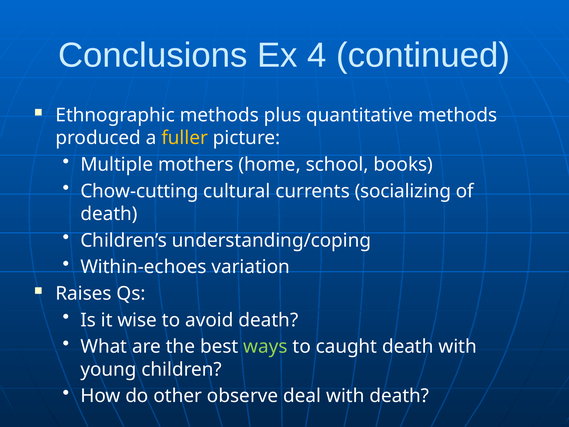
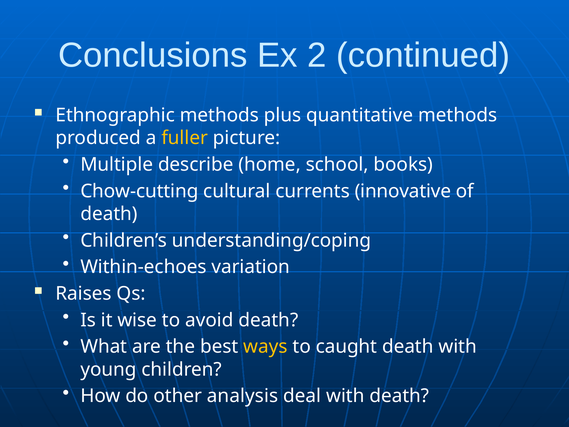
4: 4 -> 2 (317, 55)
mothers: mothers -> describe (196, 164)
socializing: socializing -> innovative (403, 191)
ways colour: light green -> yellow (265, 346)
observe: observe -> analysis (243, 396)
